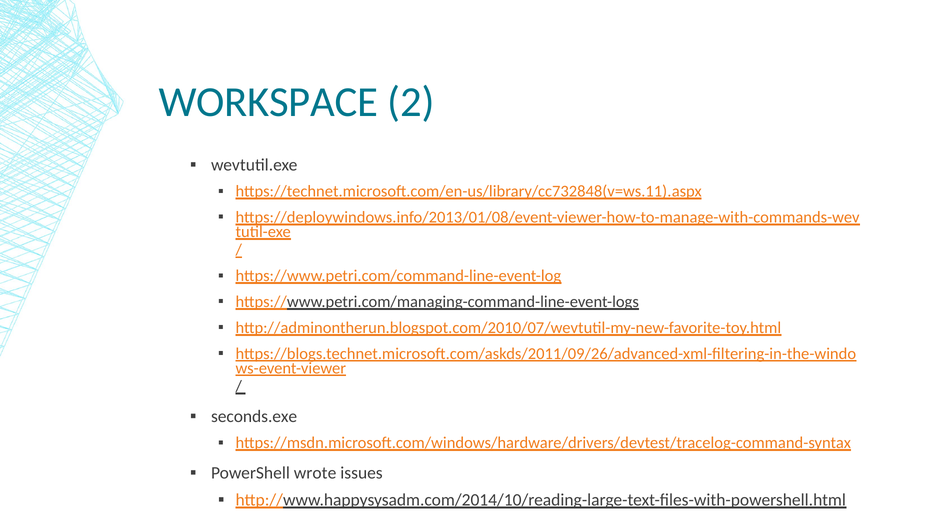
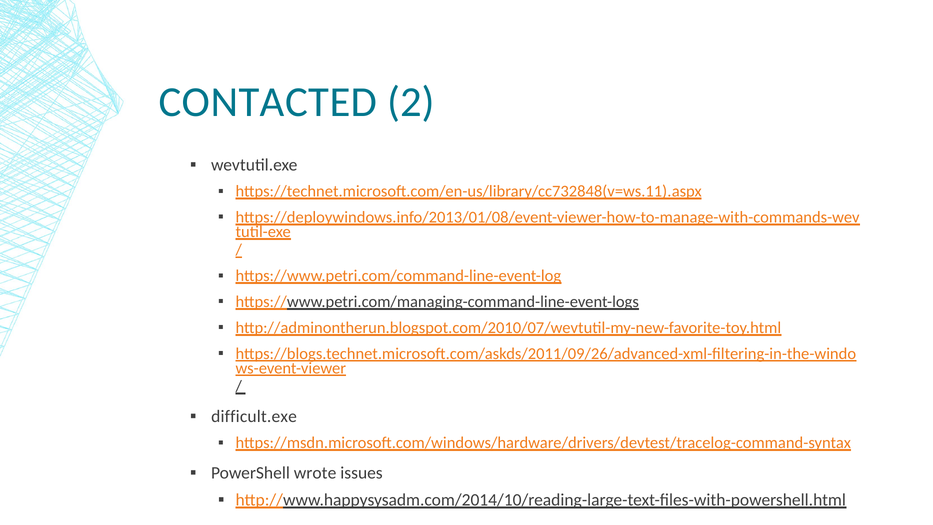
WORKSPACE: WORKSPACE -> CONTACTED (268, 102)
seconds.exe: seconds.exe -> difficult.exe (254, 416)
